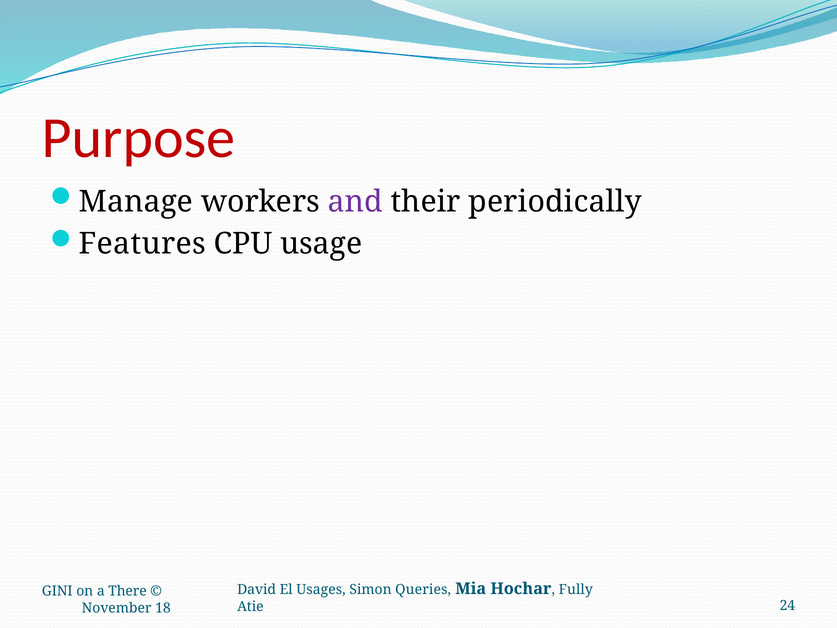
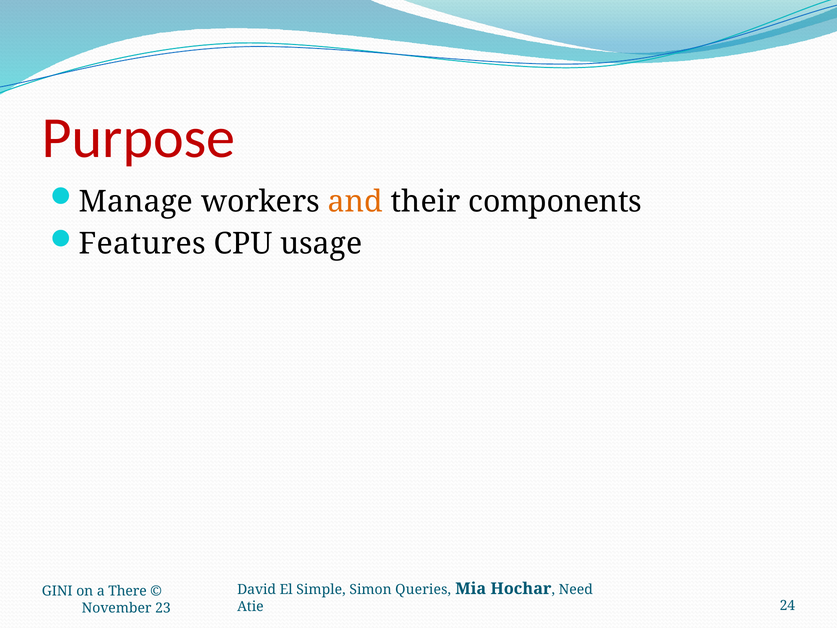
and colour: purple -> orange (355, 202)
periodically: periodically -> components (555, 202)
Usages: Usages -> Simple (321, 589)
Fully: Fully -> Need (576, 589)
18: 18 -> 23 (163, 608)
